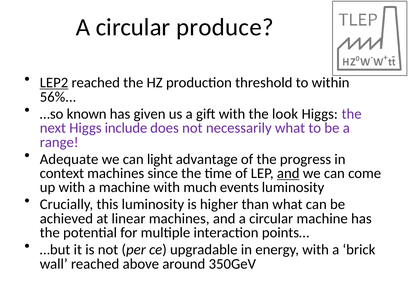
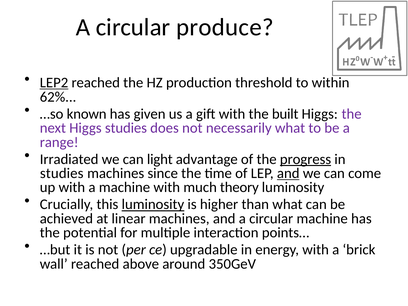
56%: 56% -> 62% (58, 97)
look: look -> built (285, 114)
Higgs include: include -> studies (126, 128)
Adequate: Adequate -> Irradiated (69, 159)
progress underline: none -> present (306, 159)
context: context -> studies (62, 173)
events: events -> theory (239, 187)
luminosity underline: none -> present (153, 204)
